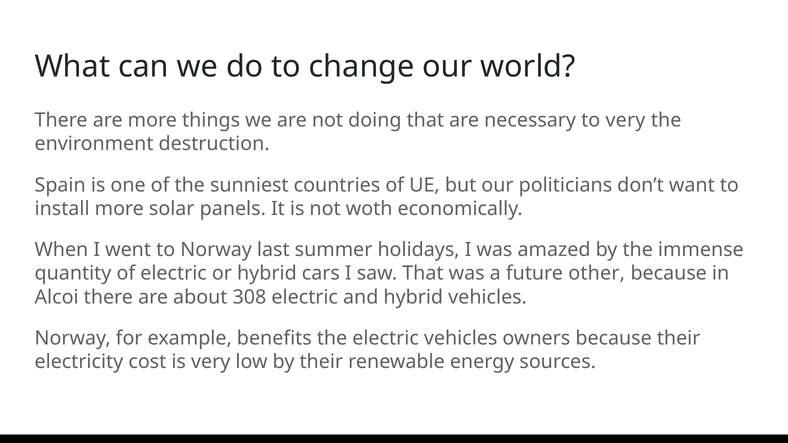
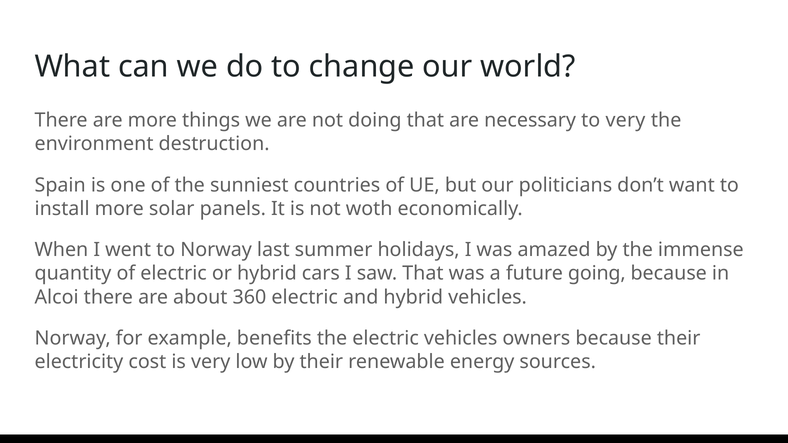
other: other -> going (597, 274)
308: 308 -> 360 (249, 297)
